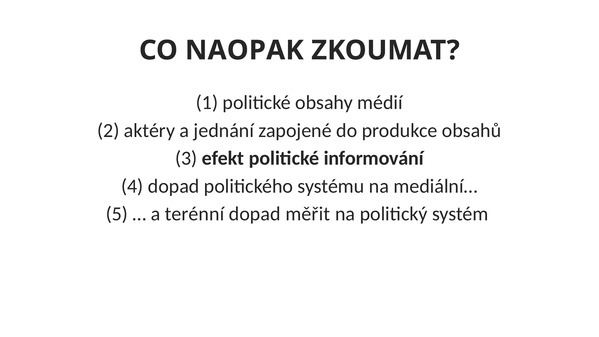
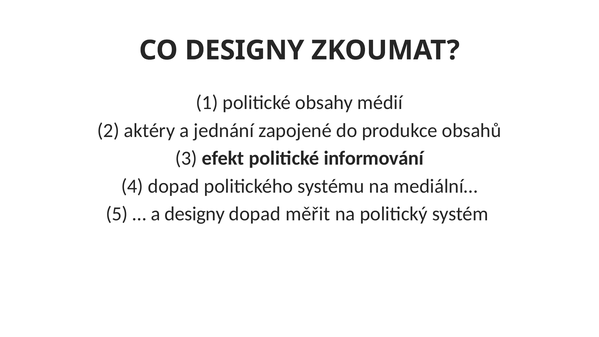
CO NAOPAK: NAOPAK -> DESIGNY (245, 50)
a terénní: terénní -> designy (195, 214)
